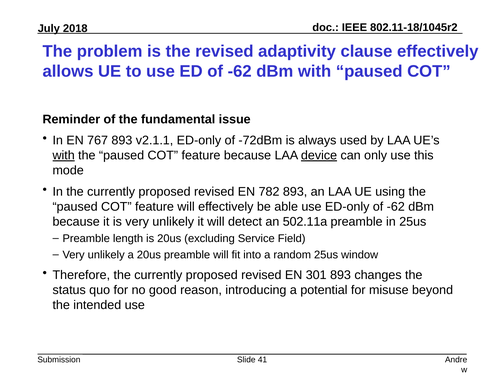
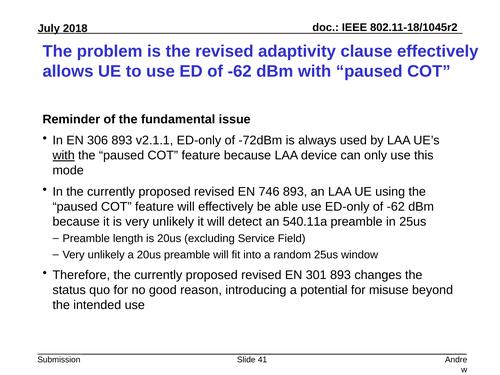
767: 767 -> 306 (98, 140)
device underline: present -> none (319, 155)
782: 782 -> 746 (269, 192)
502.11a: 502.11a -> 540.11a (305, 222)
